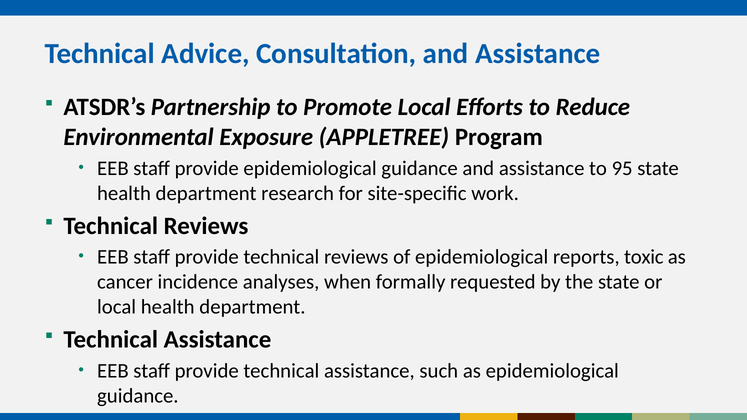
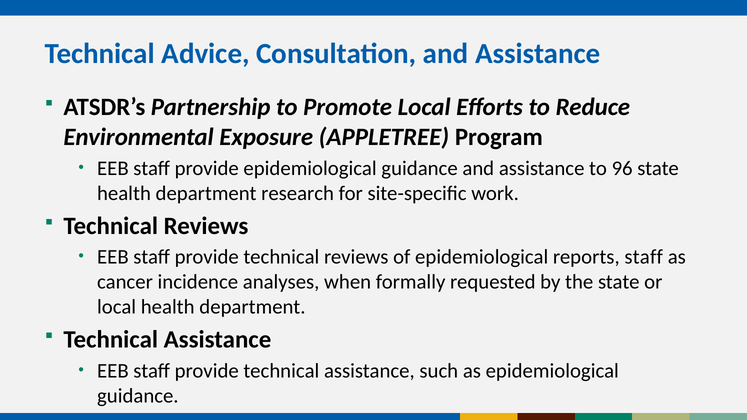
95: 95 -> 96 (622, 168)
reports toxic: toxic -> staff (644, 257)
